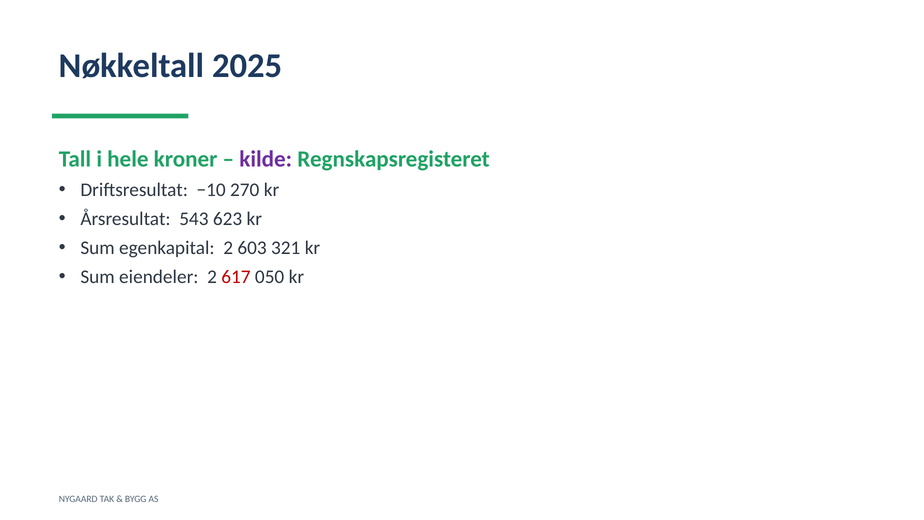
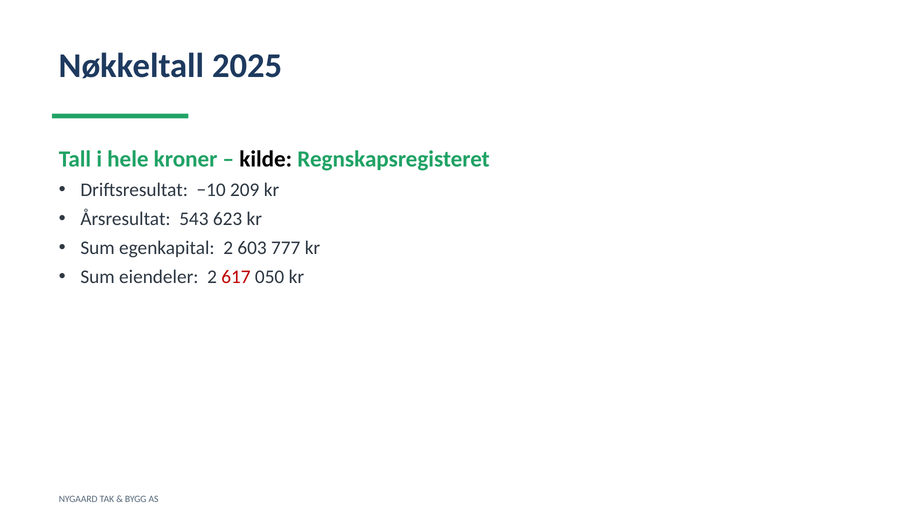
kilde colour: purple -> black (266, 159)
270: 270 -> 209 (245, 190)
321: 321 -> 777 (286, 248)
